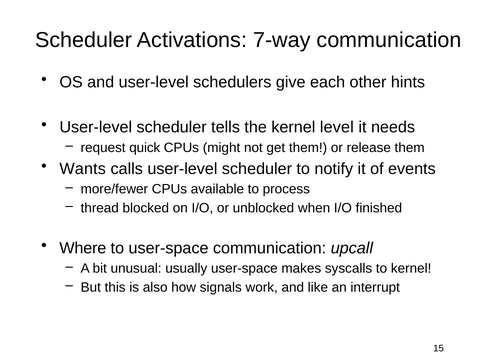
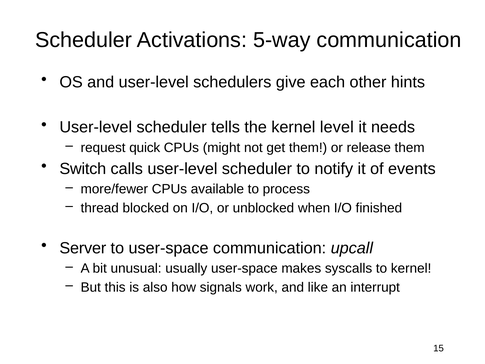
7-way: 7-way -> 5-way (282, 40)
Wants: Wants -> Switch (83, 169)
Where: Where -> Server (83, 248)
